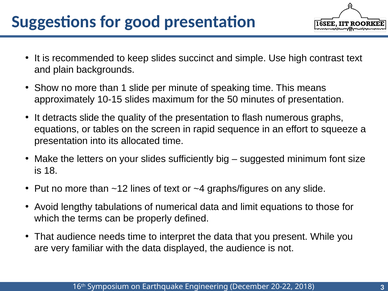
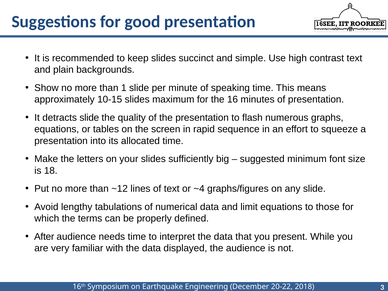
50: 50 -> 16 (233, 100)
That: That -> After (44, 237)
